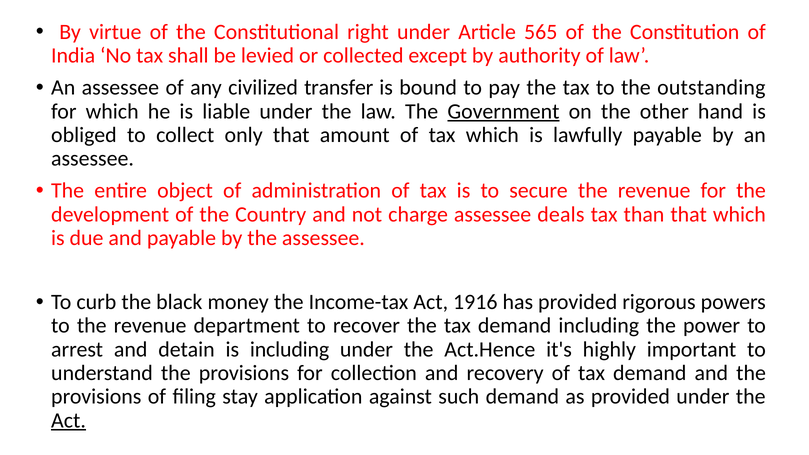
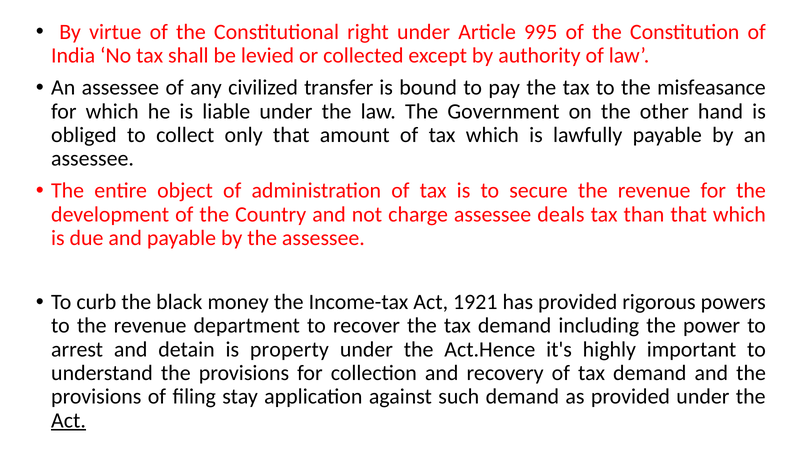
565: 565 -> 995 (541, 32)
outstanding: outstanding -> misfeasance (711, 88)
Government underline: present -> none (503, 111)
1916: 1916 -> 1921 (475, 302)
is including: including -> property (289, 349)
